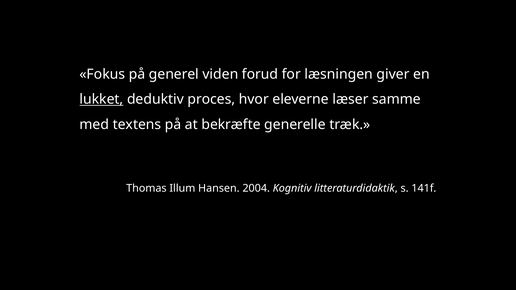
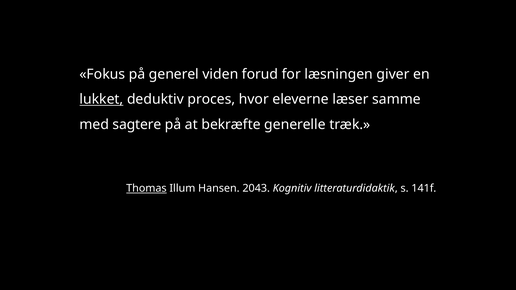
textens: textens -> sagtere (137, 125)
Thomas underline: none -> present (146, 189)
2004: 2004 -> 2043 (256, 189)
